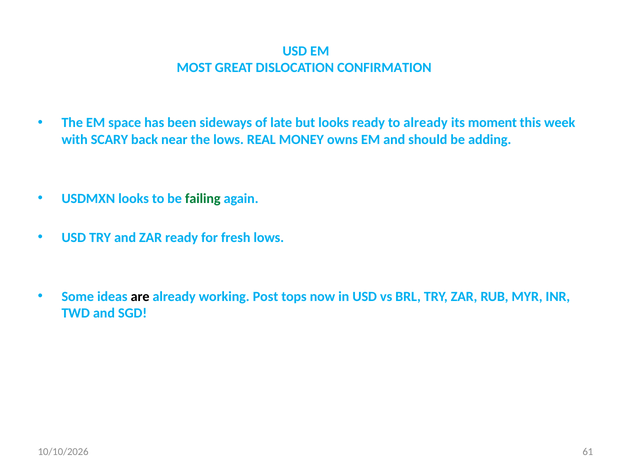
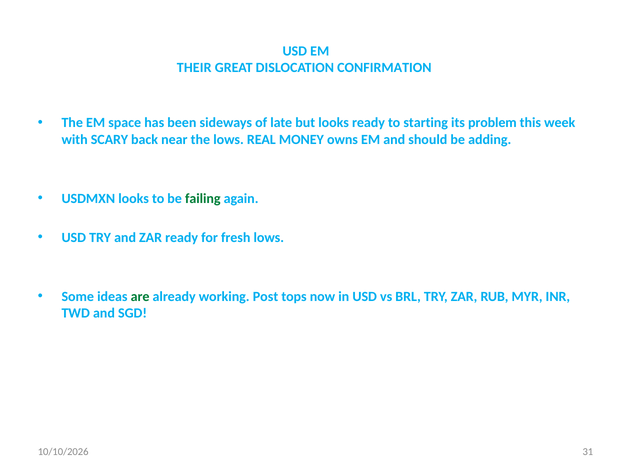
MOST: MOST -> THEIR (194, 68)
to already: already -> starting (426, 123)
moment: moment -> problem (492, 123)
are colour: black -> green (140, 297)
61: 61 -> 31 (588, 452)
